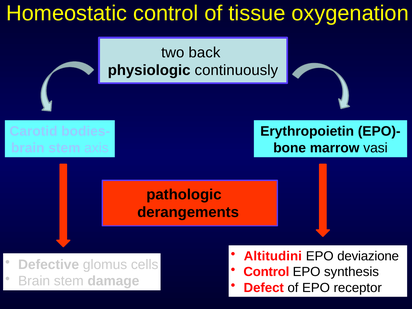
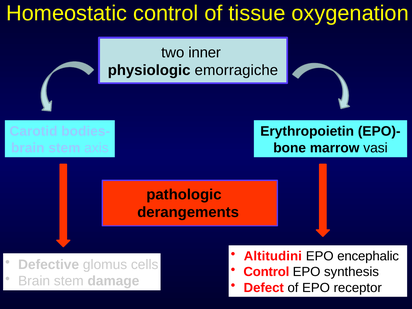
back: back -> inner (205, 53)
continuously: continuously -> emorragiche (236, 70)
deviazione: deviazione -> encephalic (368, 256)
